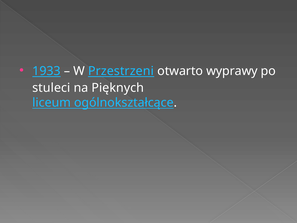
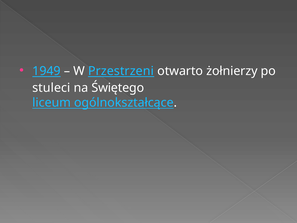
1933: 1933 -> 1949 (46, 71)
wyprawy: wyprawy -> żołnierzy (232, 71)
Pięknych: Pięknych -> Świętego (118, 88)
